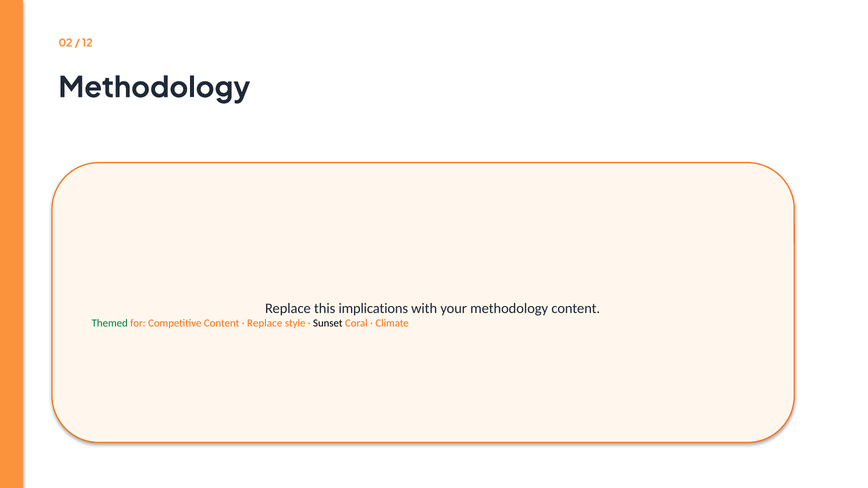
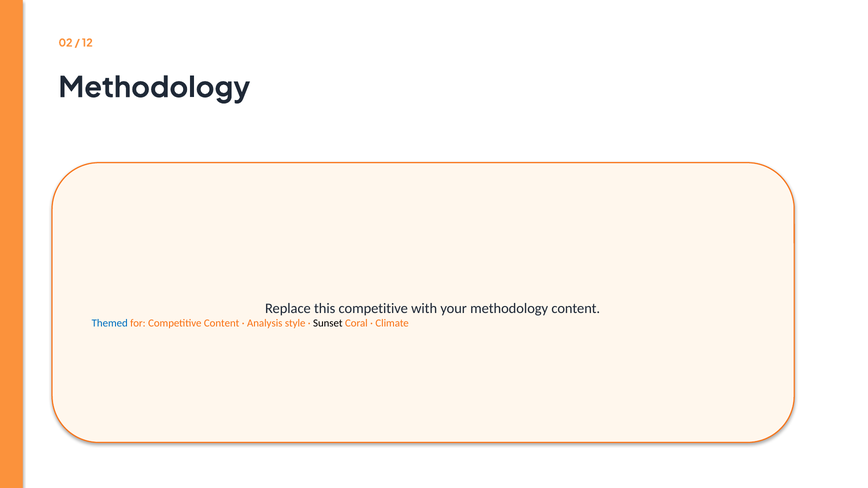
this implications: implications -> competitive (373, 309)
Themed colour: green -> blue (110, 324)
Replace: Replace -> Analysis (265, 324)
